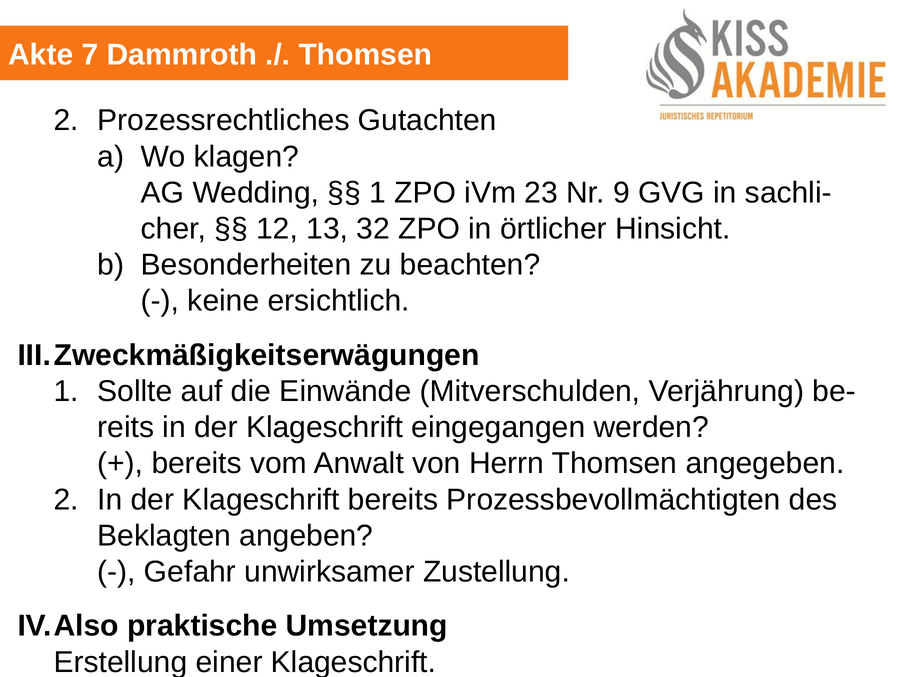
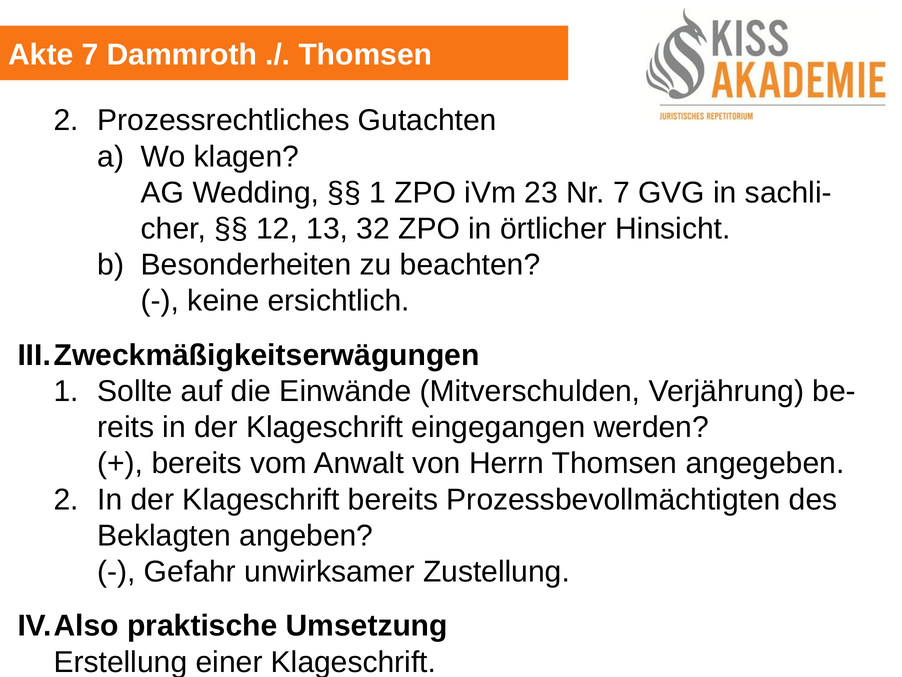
Nr 9: 9 -> 7 (621, 193)
